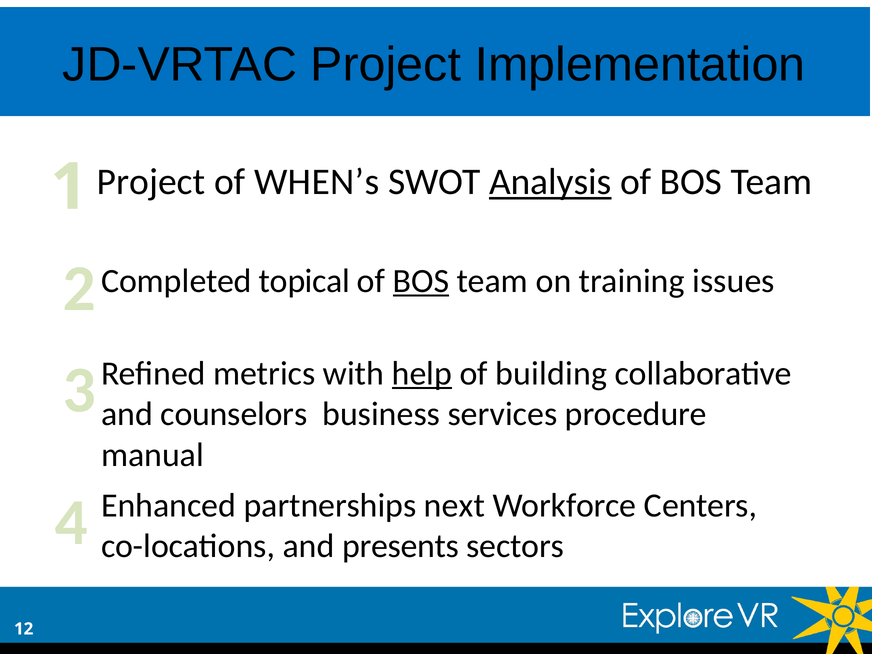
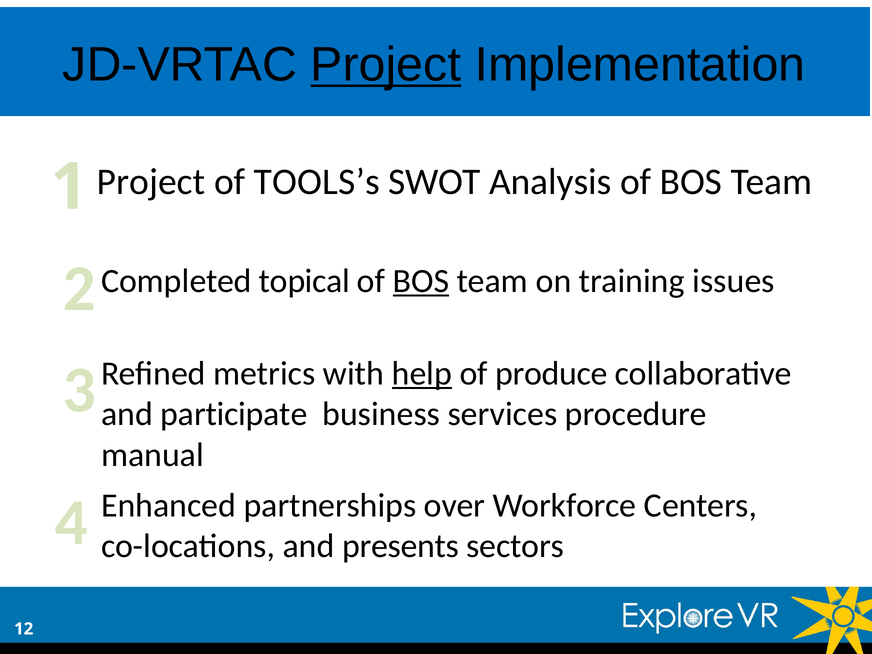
Project underline: none -> present (386, 65)
WHEN’s: WHEN’s -> TOOLS’s (317, 182)
Analysis underline: present -> none (550, 182)
building: building -> produce (551, 373)
counselors: counselors -> participate (234, 414)
next: next -> over (455, 505)
